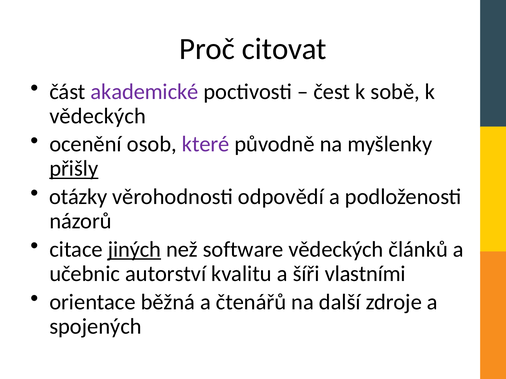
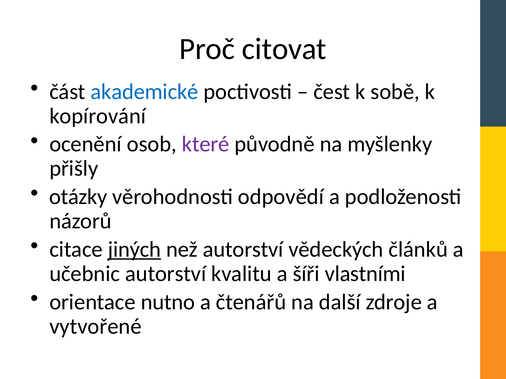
akademické colour: purple -> blue (144, 92)
vědeckých: vědeckých -> kopírování (98, 116)
přišly underline: present -> none (74, 169)
než software: software -> autorství (243, 250)
běžná: běžná -> nutno (168, 302)
spojených: spojených -> vytvořené (95, 327)
